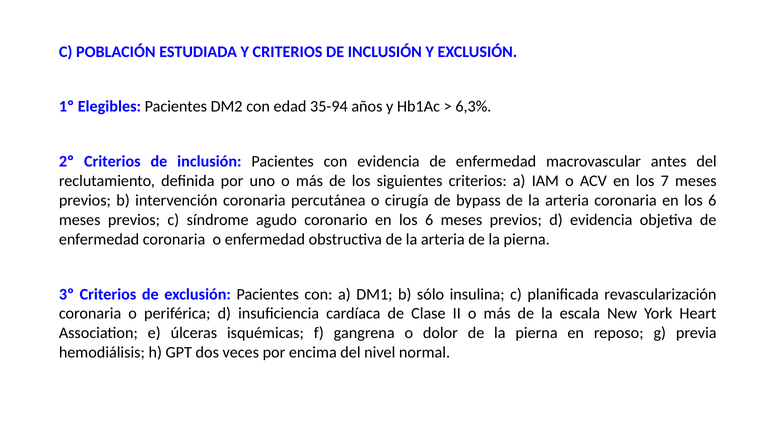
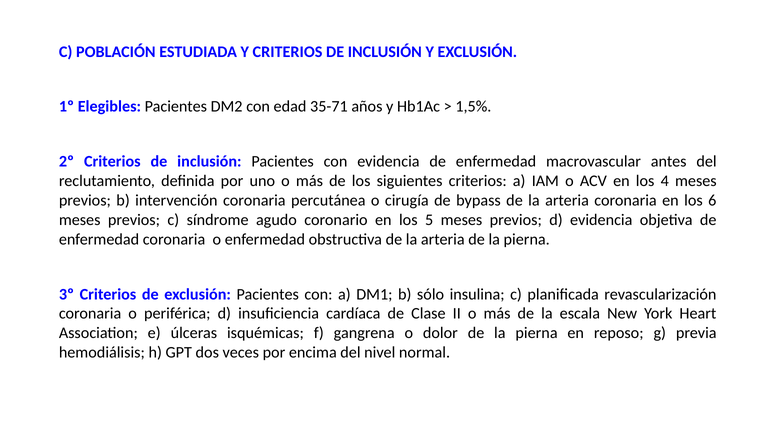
35-94: 35-94 -> 35-71 (329, 107)
6,3%: 6,3% -> 1,5% (473, 107)
7: 7 -> 4 (665, 181)
coronario en los 6: 6 -> 5 (429, 220)
